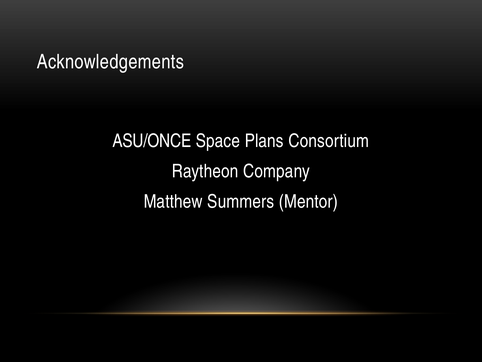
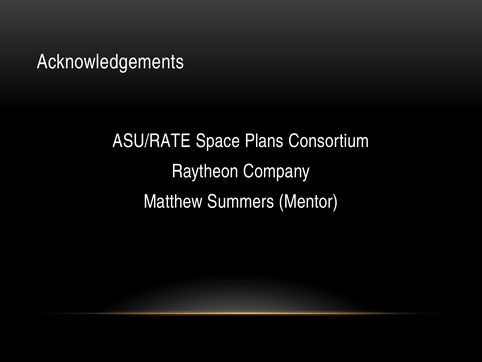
ASU/ONCE: ASU/ONCE -> ASU/RATE (152, 141)
